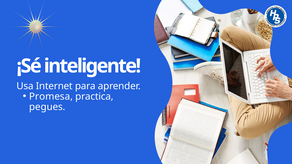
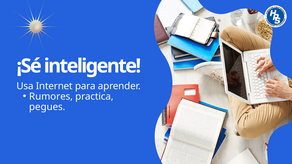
Promesa: Promesa -> Rumores (51, 97)
